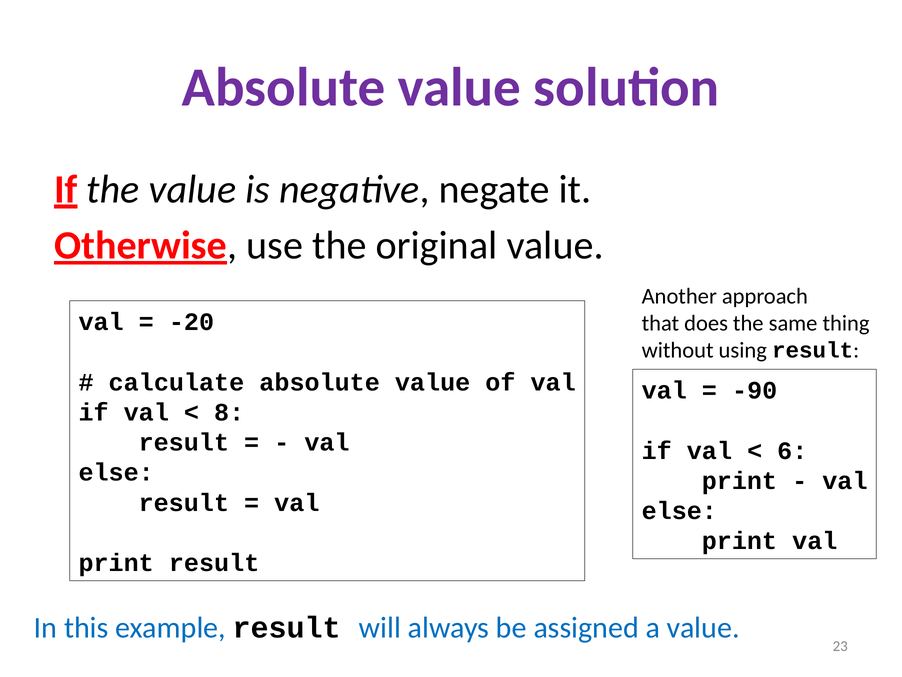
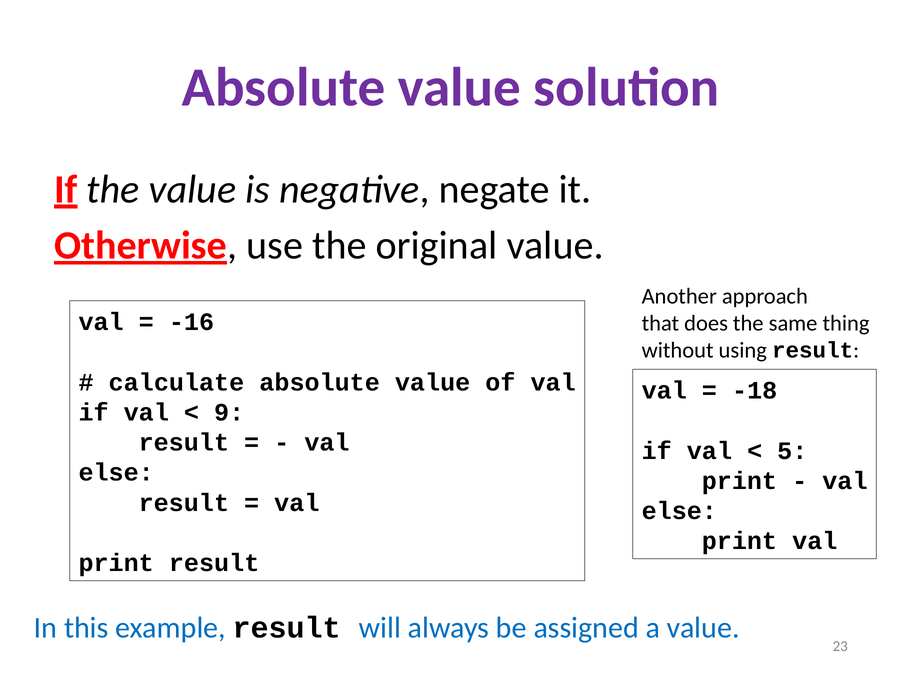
-20: -20 -> -16 (191, 322)
-90: -90 -> -18 (755, 390)
8: 8 -> 9 (229, 412)
6: 6 -> 5 (792, 451)
